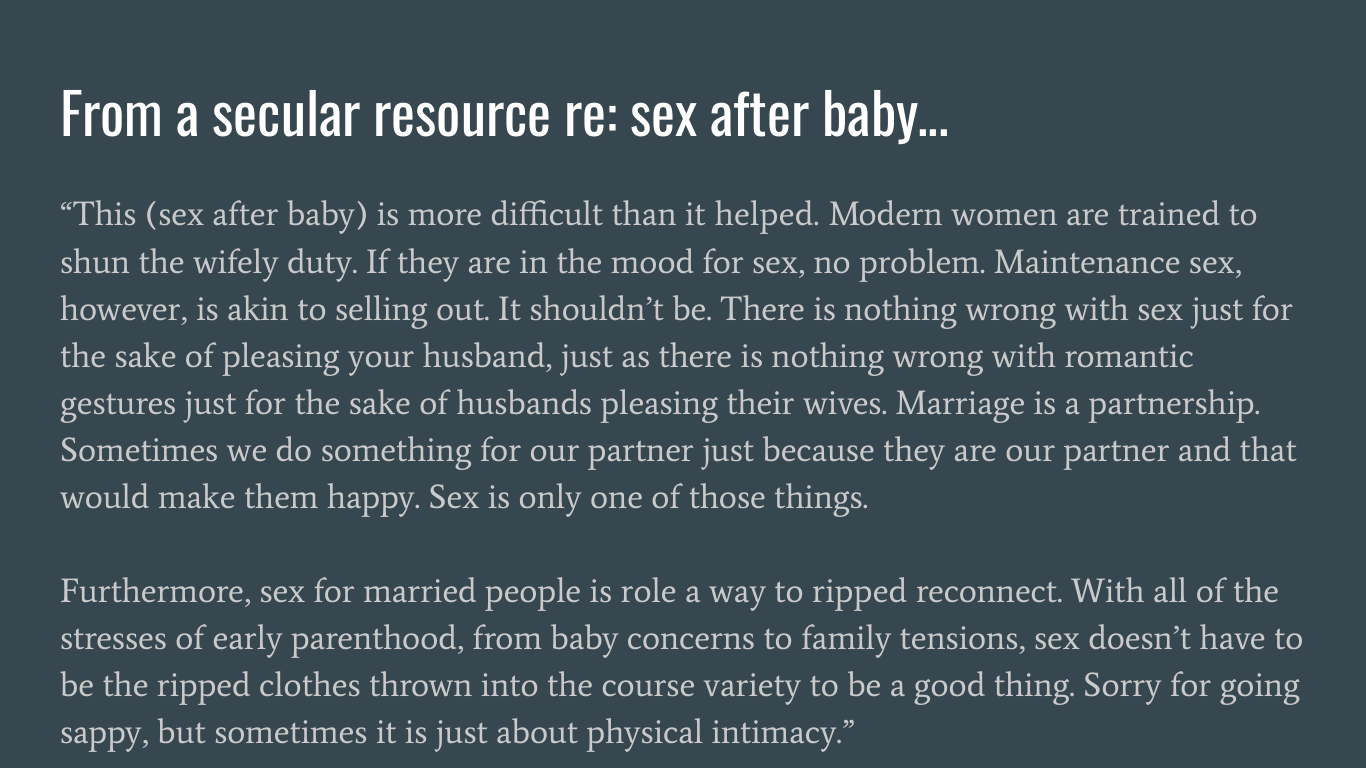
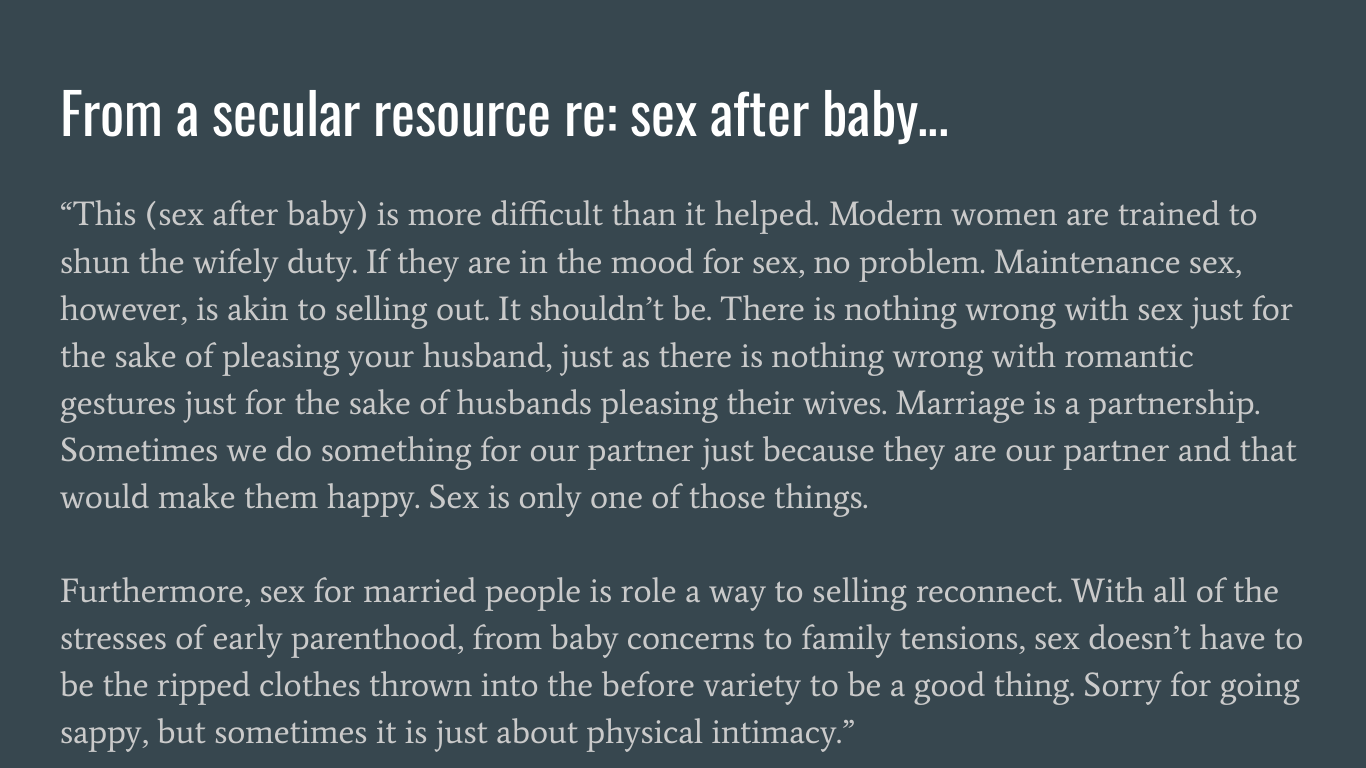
way to ripped: ripped -> selling (860, 592)
course: course -> before (648, 686)
